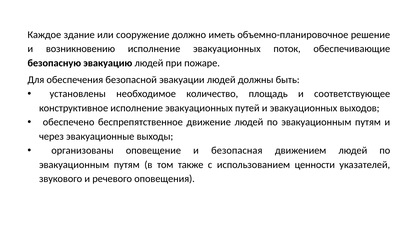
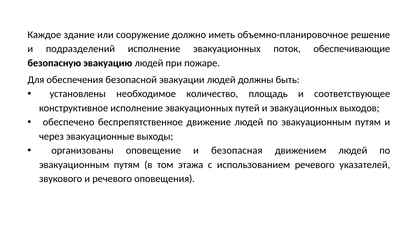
возникновению: возникновению -> подразделений (80, 49)
также: также -> этажа (191, 165)
использованием ценности: ценности -> речевого (315, 165)
